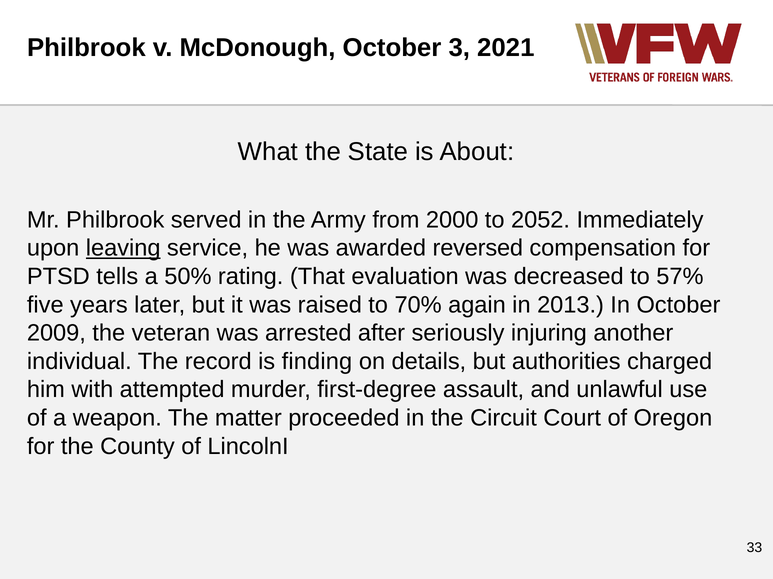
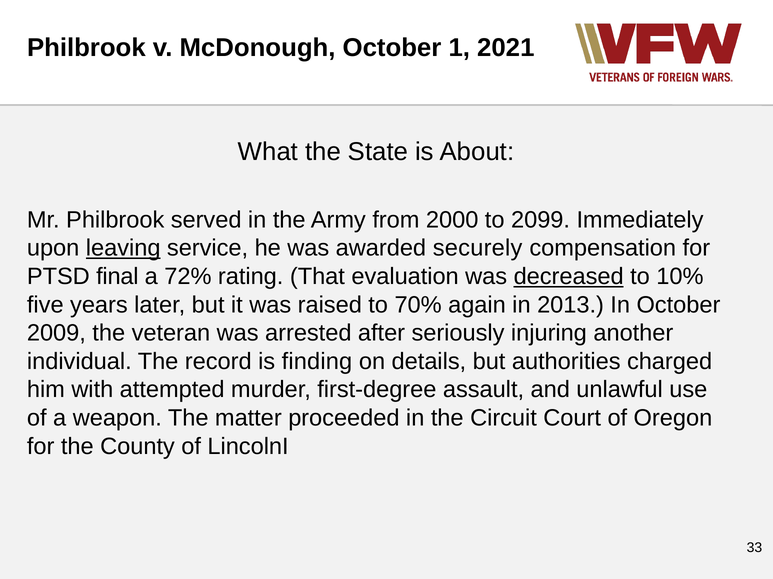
3: 3 -> 1 (459, 48)
2052: 2052 -> 2099 (541, 220)
reversed: reversed -> securely (478, 249)
tells: tells -> final (117, 277)
50%: 50% -> 72% (188, 277)
decreased underline: none -> present (569, 277)
57%: 57% -> 10% (680, 277)
